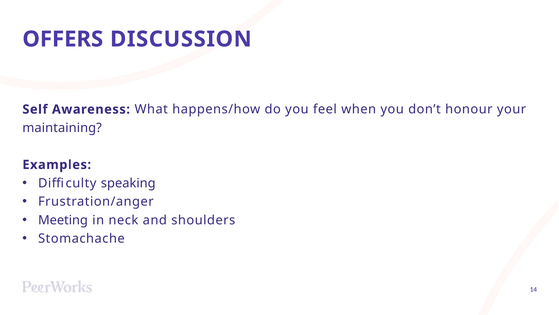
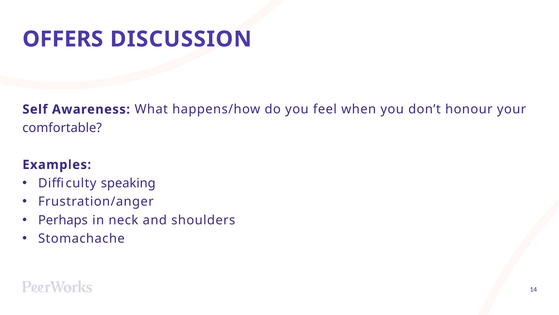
maintaining: maintaining -> comfortable (62, 128)
Meeting: Meeting -> Perhaps (63, 220)
